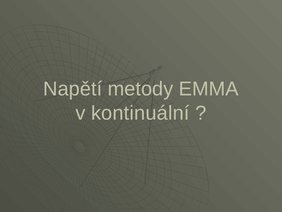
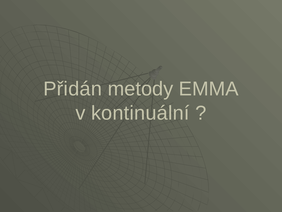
Napětí: Napětí -> Přidán (73, 89)
